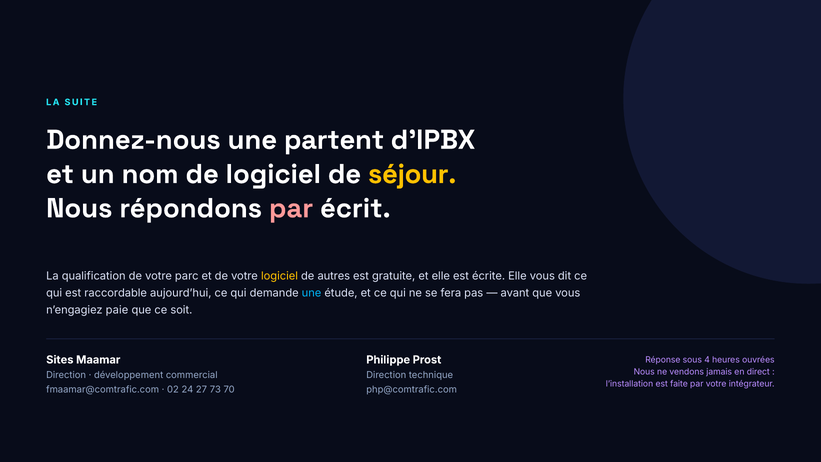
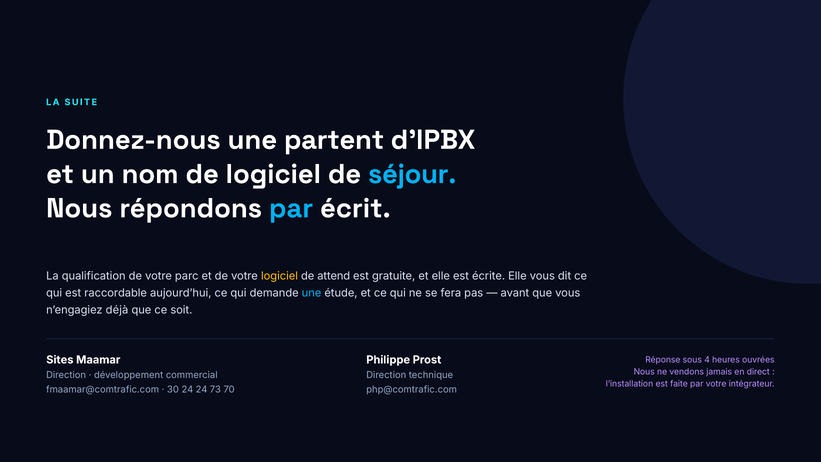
séjour colour: yellow -> light blue (412, 174)
par colour: pink -> light blue (291, 208)
autres: autres -> attend (334, 276)
paie: paie -> déjà (117, 310)
02: 02 -> 30 (173, 390)
24 27: 27 -> 24 (202, 390)
